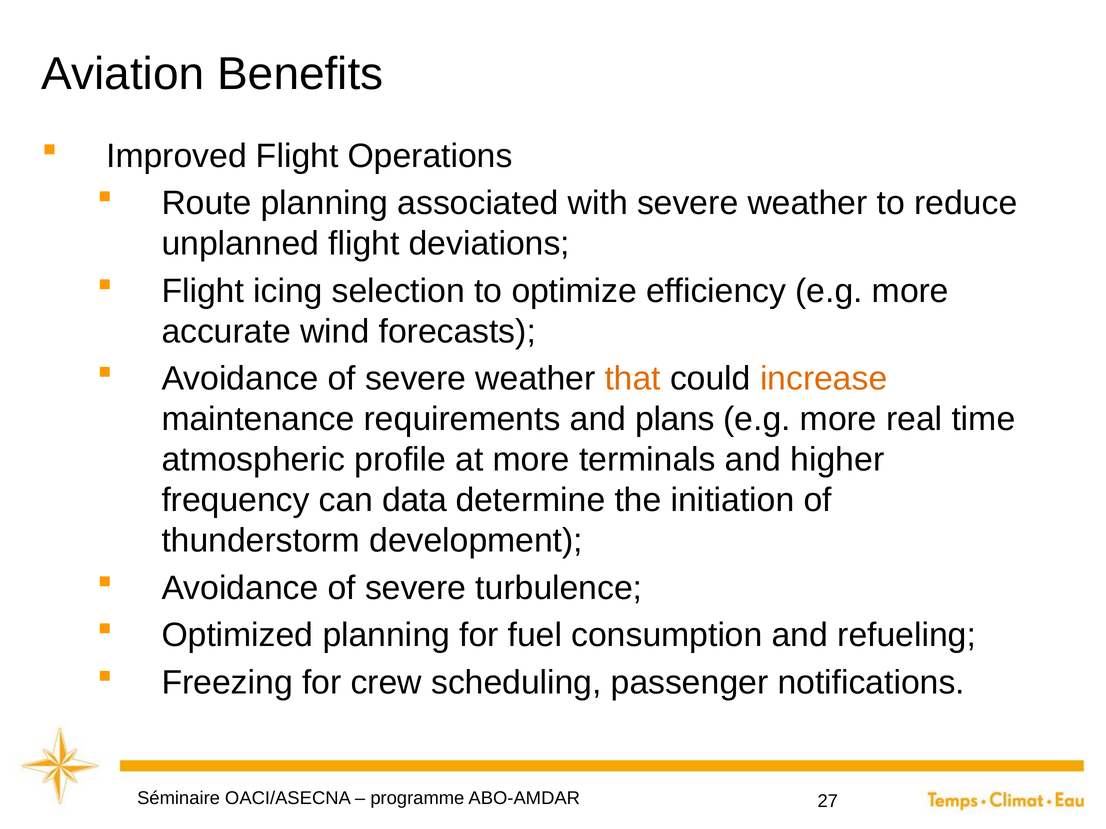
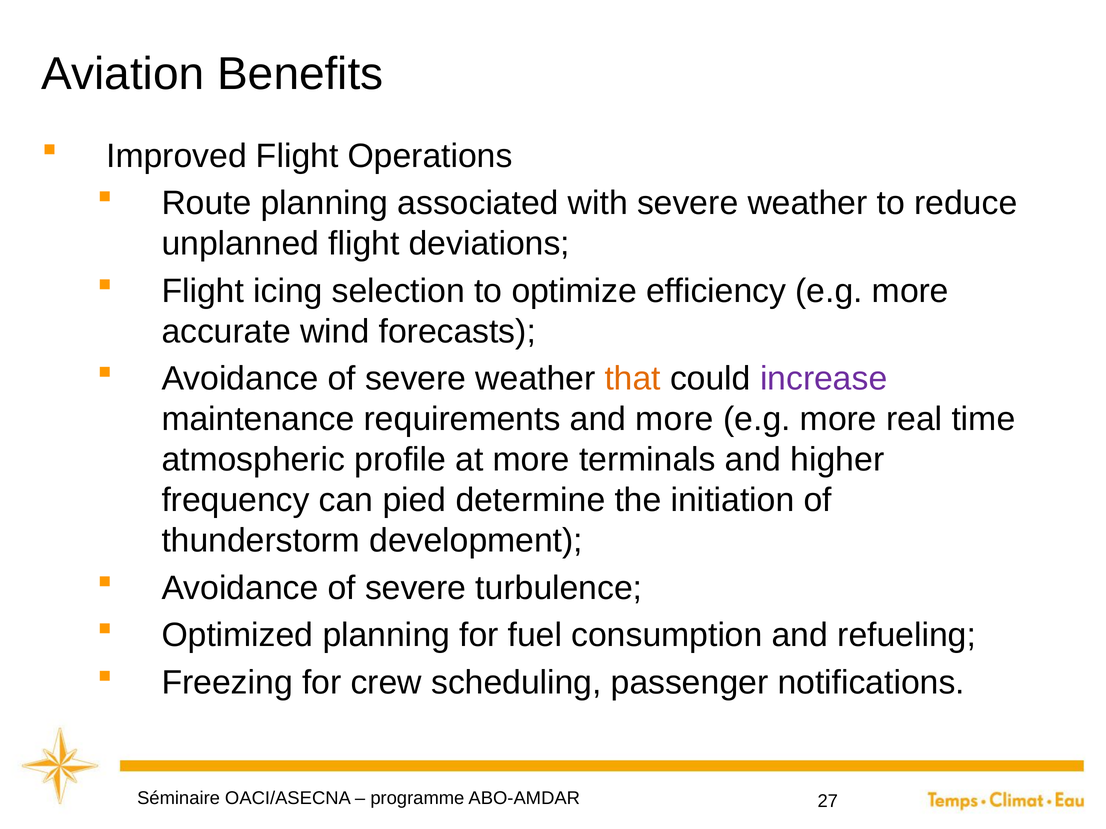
increase colour: orange -> purple (824, 379)
and plans: plans -> more (674, 420)
data: data -> pied (414, 501)
